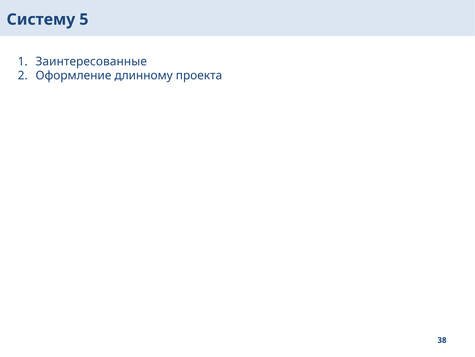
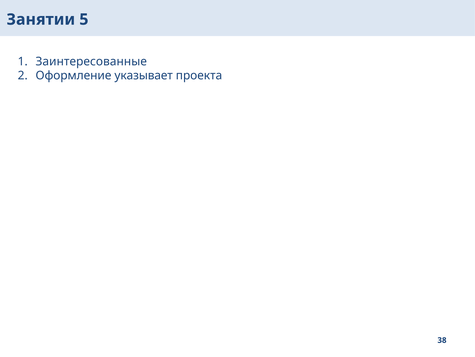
Систему: Систему -> Занятии (41, 19)
длинному: длинному -> указывает (144, 76)
